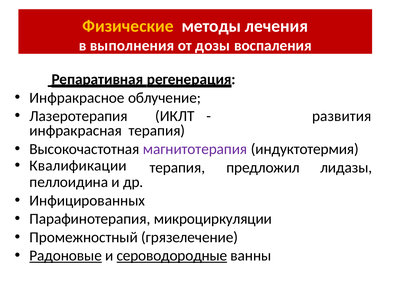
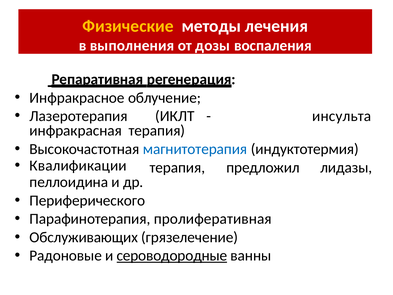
развития: развития -> инсульта (342, 116)
магнитотерапия colour: purple -> blue (195, 149)
Инфицированных: Инфицированных -> Периферического (87, 200)
микроциркуляции: микроциркуляции -> пролиферативная (213, 219)
Промежностный: Промежностный -> Обслуживающих (84, 237)
Радоновые underline: present -> none (66, 255)
